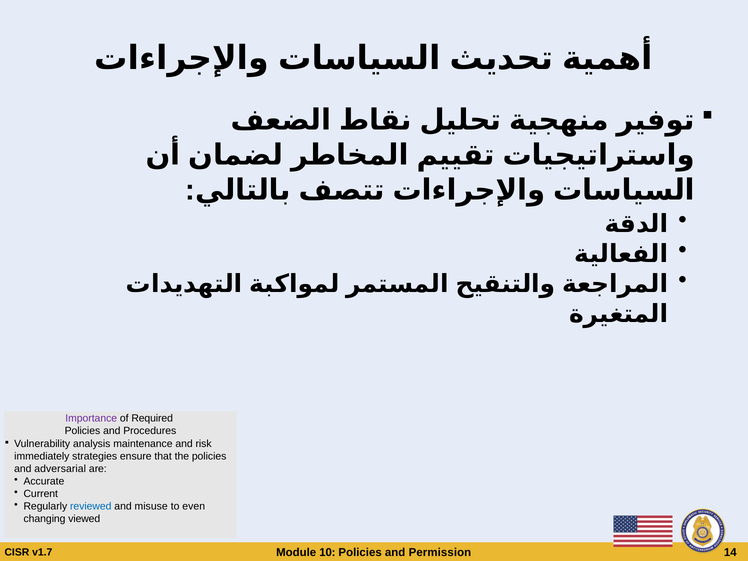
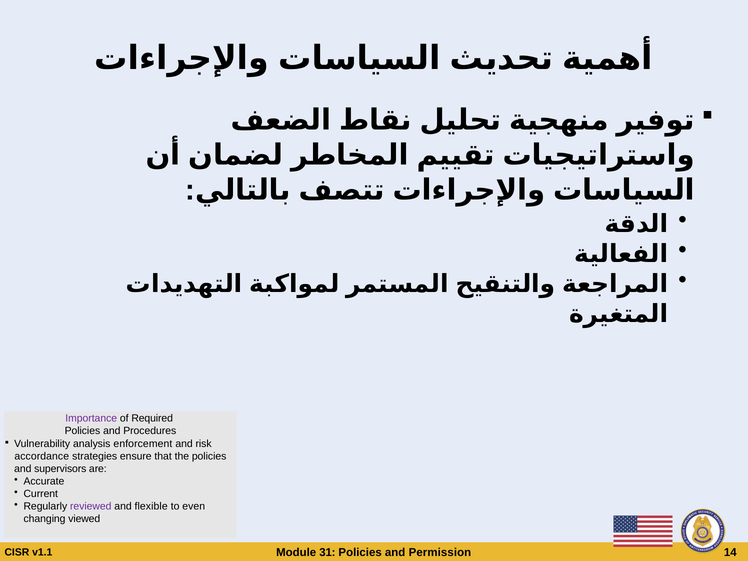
maintenance: maintenance -> enforcement (143, 444)
immediately: immediately -> accordance (42, 457)
adversarial: adversarial -> supervisors (60, 469)
reviewed colour: blue -> purple (91, 506)
misuse: misuse -> flexible (151, 506)
10: 10 -> 31 (327, 552)
v1.7: v1.7 -> v1.1 (42, 552)
